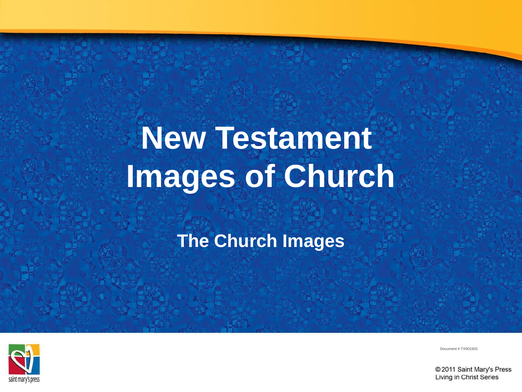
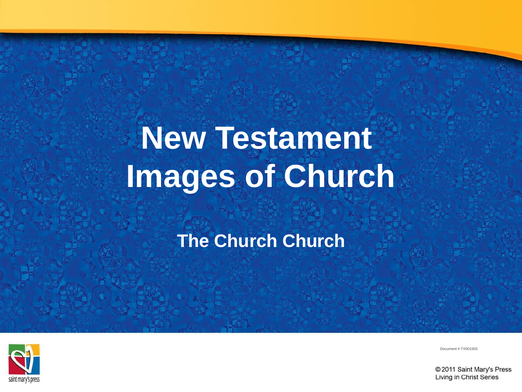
Church Images: Images -> Church (314, 241)
